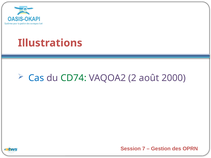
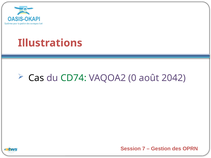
Cas colour: blue -> black (36, 78)
2: 2 -> 0 (132, 78)
2000: 2000 -> 2042 (174, 78)
